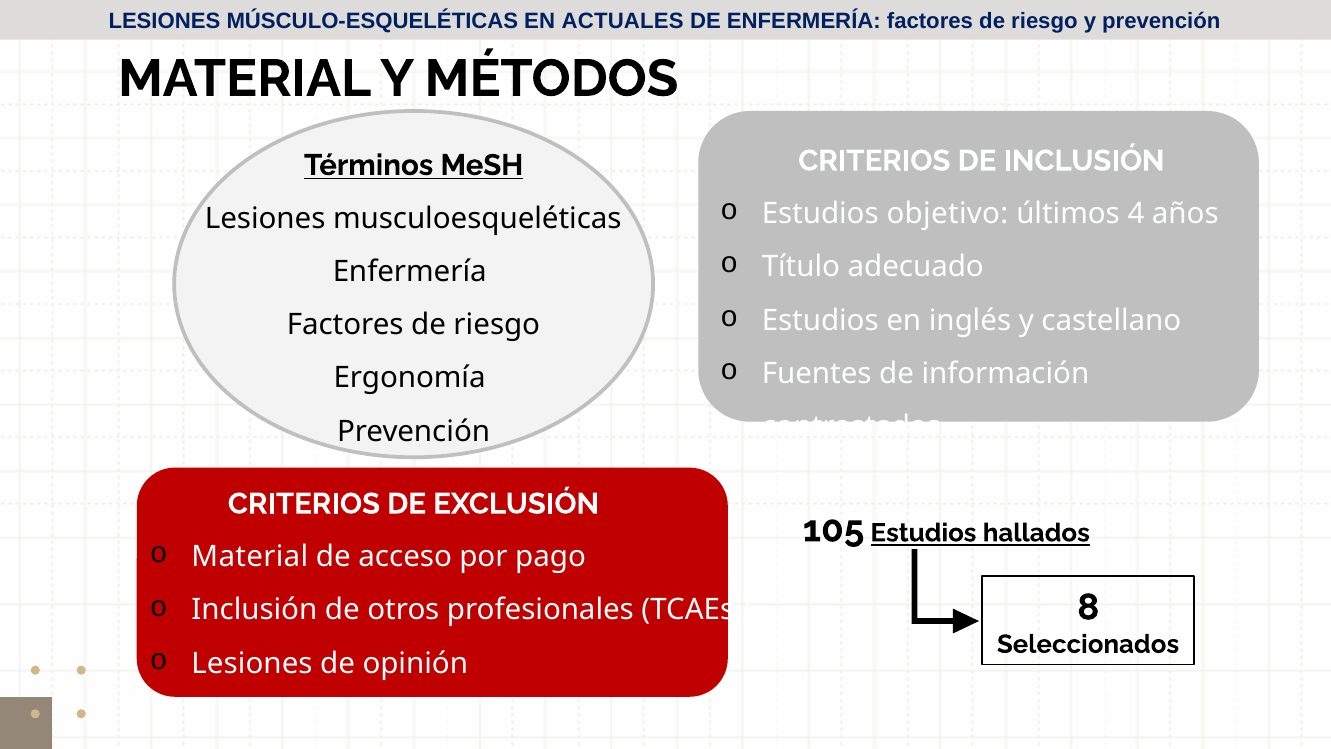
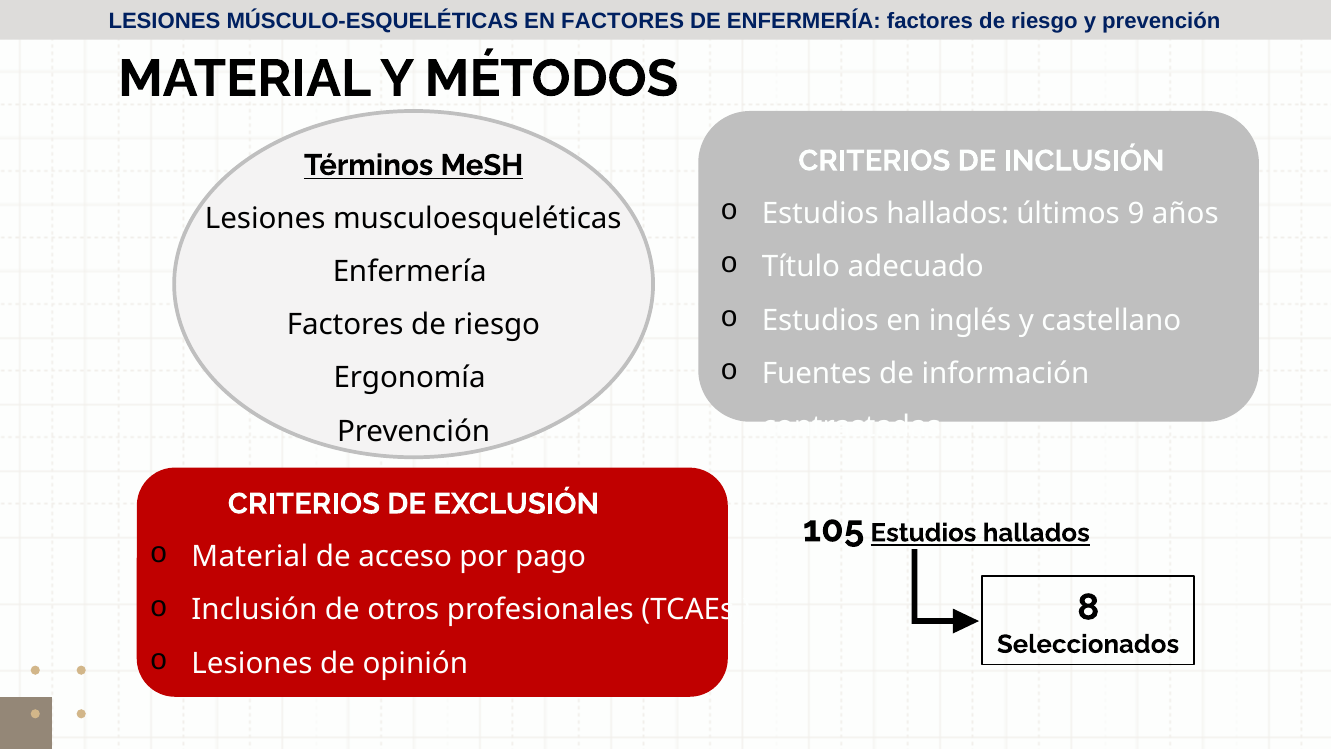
EN ACTUALES: ACTUALES -> FACTORES (623, 21)
objetivo: objetivo -> hallados (948, 214)
4: 4 -> 9 (1136, 214)
